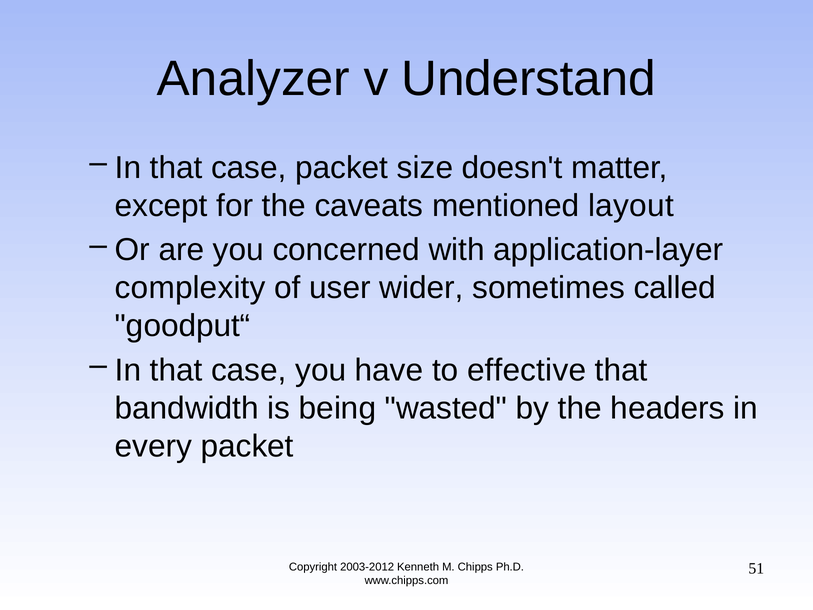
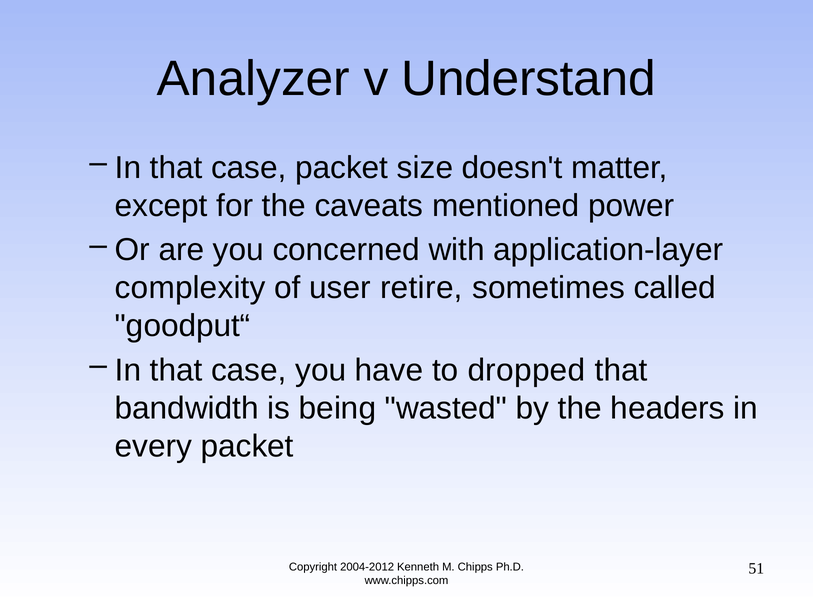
layout: layout -> power (631, 205)
wider: wider -> retire (421, 288)
effective: effective -> dropped (527, 370)
2003-2012: 2003-2012 -> 2004-2012 (367, 567)
